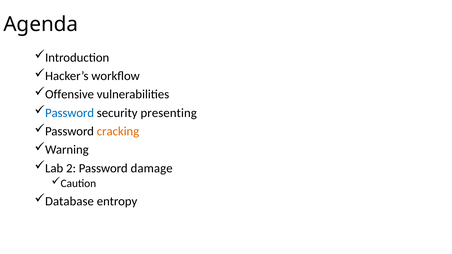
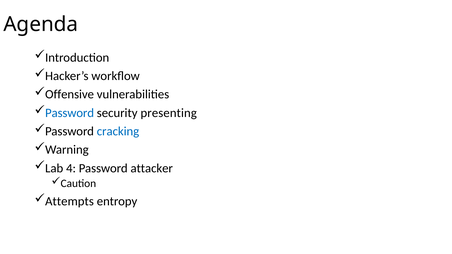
cracking colour: orange -> blue (118, 131)
2: 2 -> 4 (71, 168)
damage: damage -> attacker (152, 168)
Database: Database -> Attempts (69, 201)
